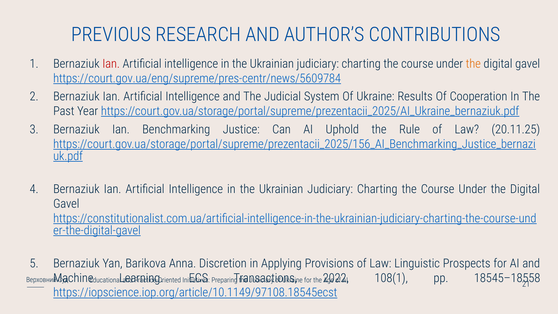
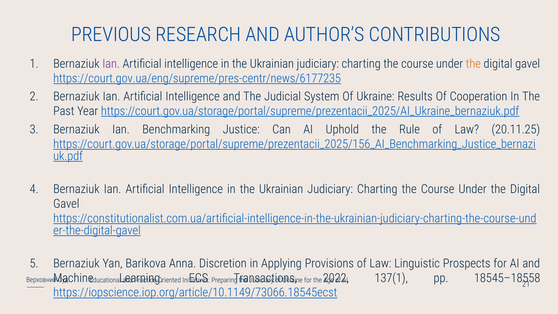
Ian colour: red -> purple (111, 64)
https://court.gov.ua/eng/supreme/pres-centr/news/5609784: https://court.gov.ua/eng/supreme/pres-centr/news/5609784 -> https://court.gov.ua/eng/supreme/pres-centr/news/6177235 (197, 78)
108(1: 108(1 -> 137(1 (391, 278)
https://iopscience.iop.org/article/10.1149/97108.18545ecst: https://iopscience.iop.org/article/10.1149/97108.18545ecst -> https://iopscience.iop.org/article/10.1149/73066.18545ecst (195, 293)
